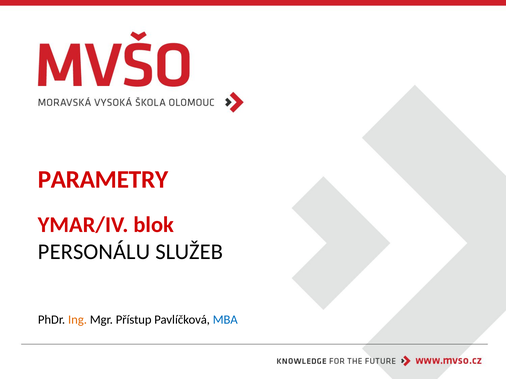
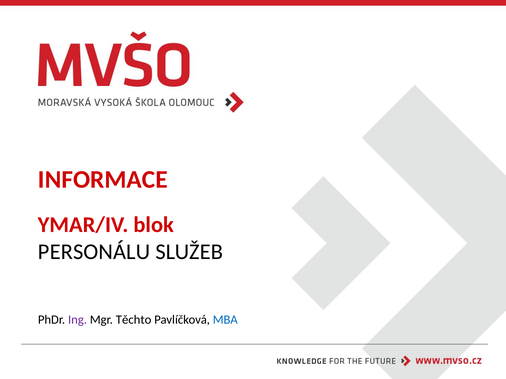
PARAMETRY: PARAMETRY -> INFORMACE (103, 180)
Ing colour: orange -> purple (77, 320)
Přístup: Přístup -> Těchto (134, 320)
